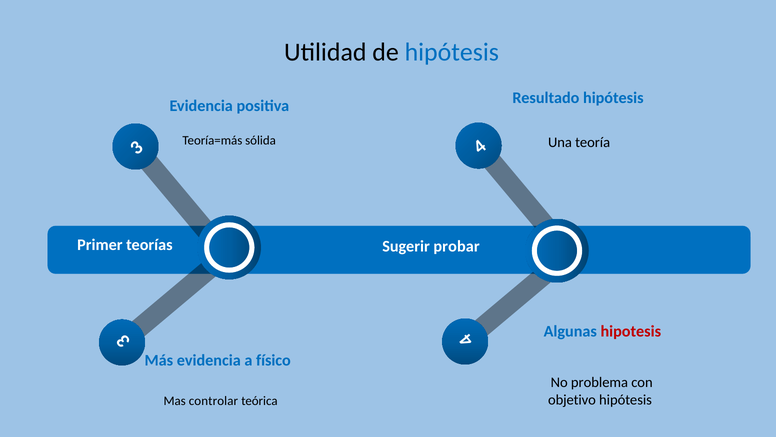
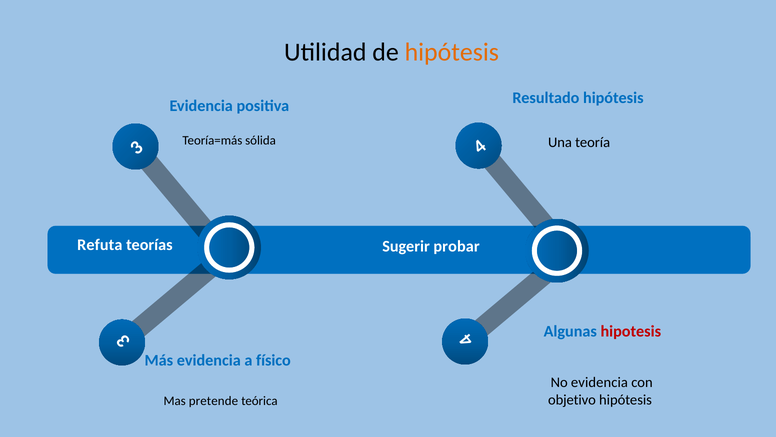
hipótesis colour: blue -> orange (452, 52)
Primer: Primer -> Refuta (100, 245)
No problema: problema -> evidencia (599, 382)
controlar: controlar -> pretende (213, 400)
